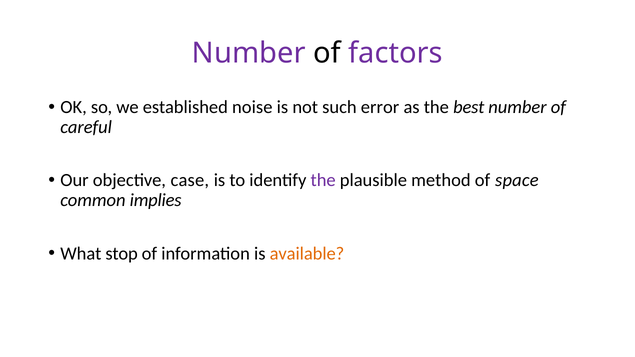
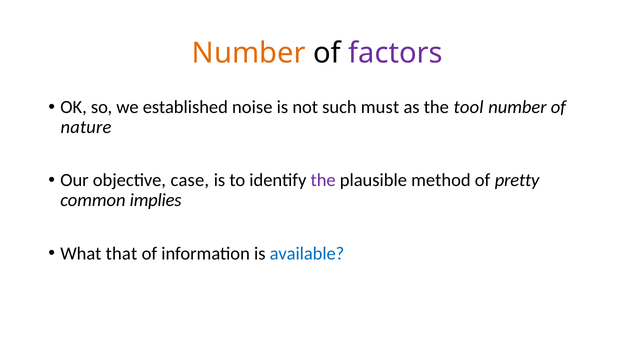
Number colour: purple -> orange (249, 53)
error: error -> must (380, 107)
best: best -> tool (469, 107)
careful: careful -> nature (86, 127)
space: space -> pretty (517, 180)
stop: stop -> that (121, 254)
available colour: orange -> blue (307, 254)
